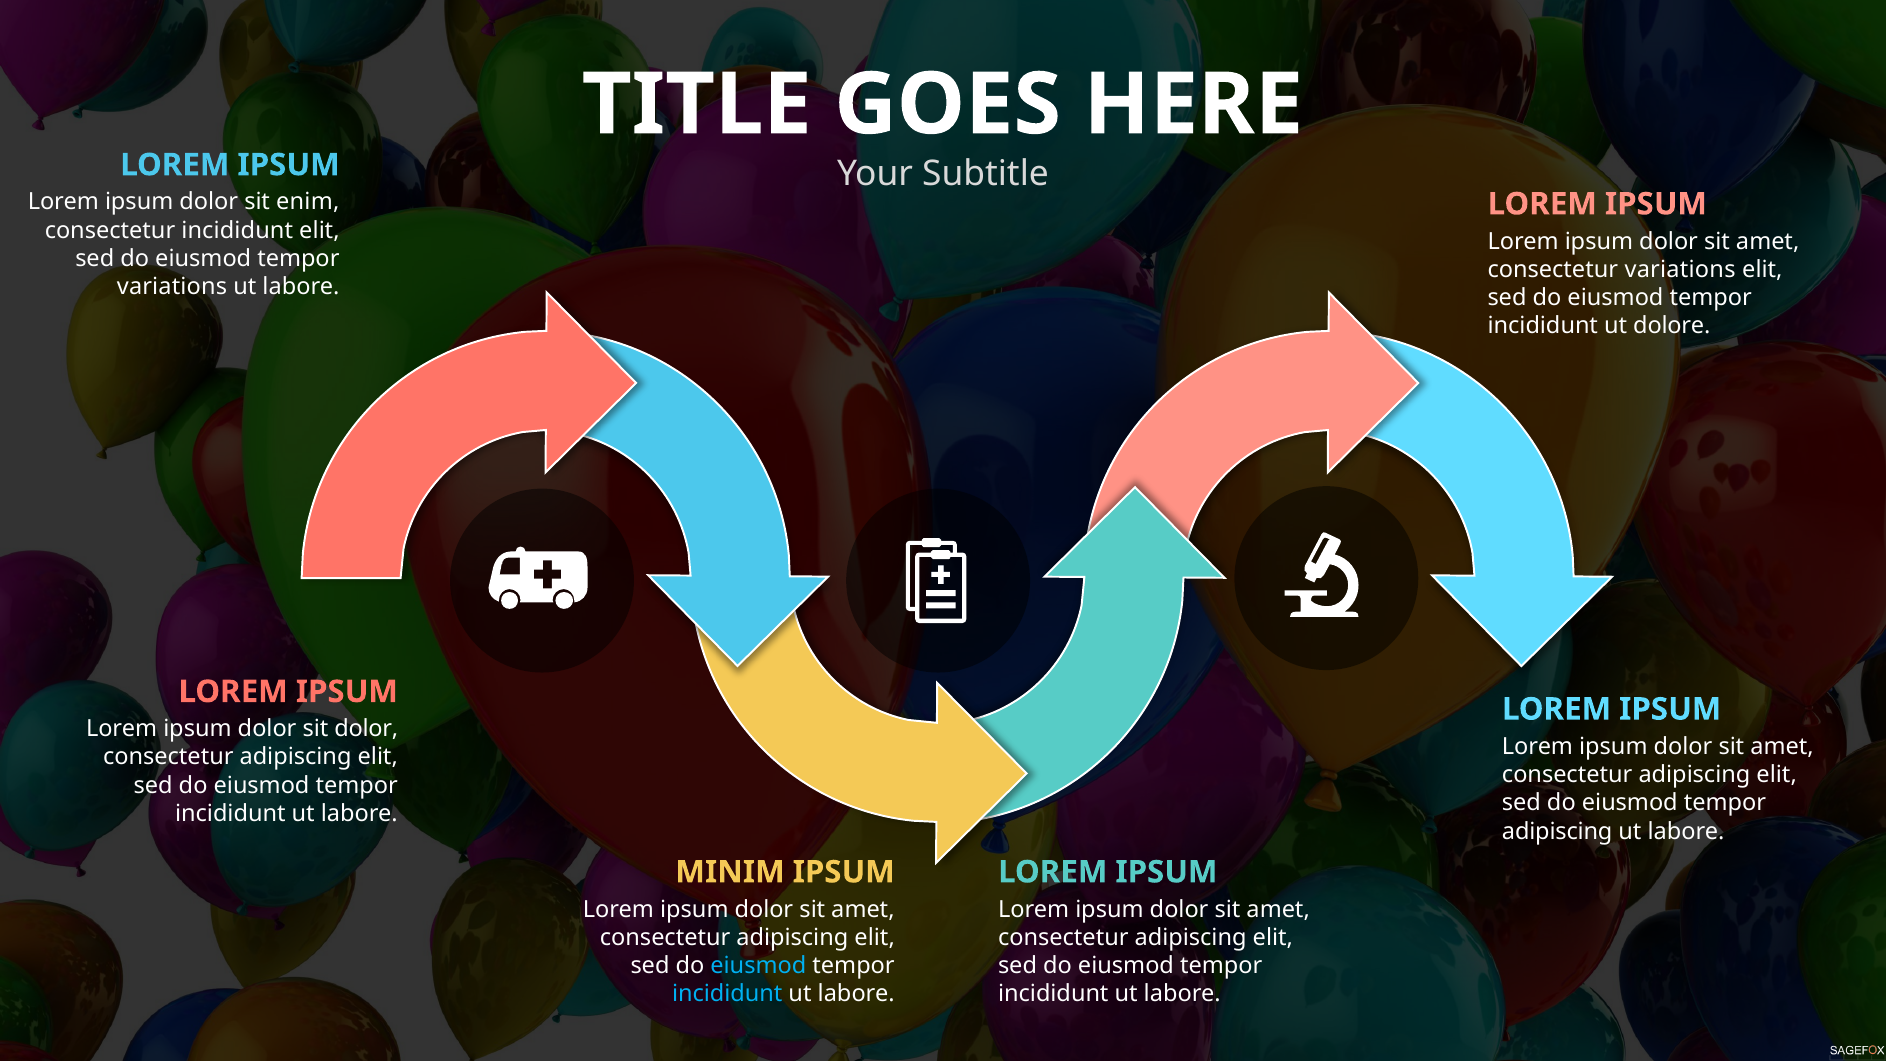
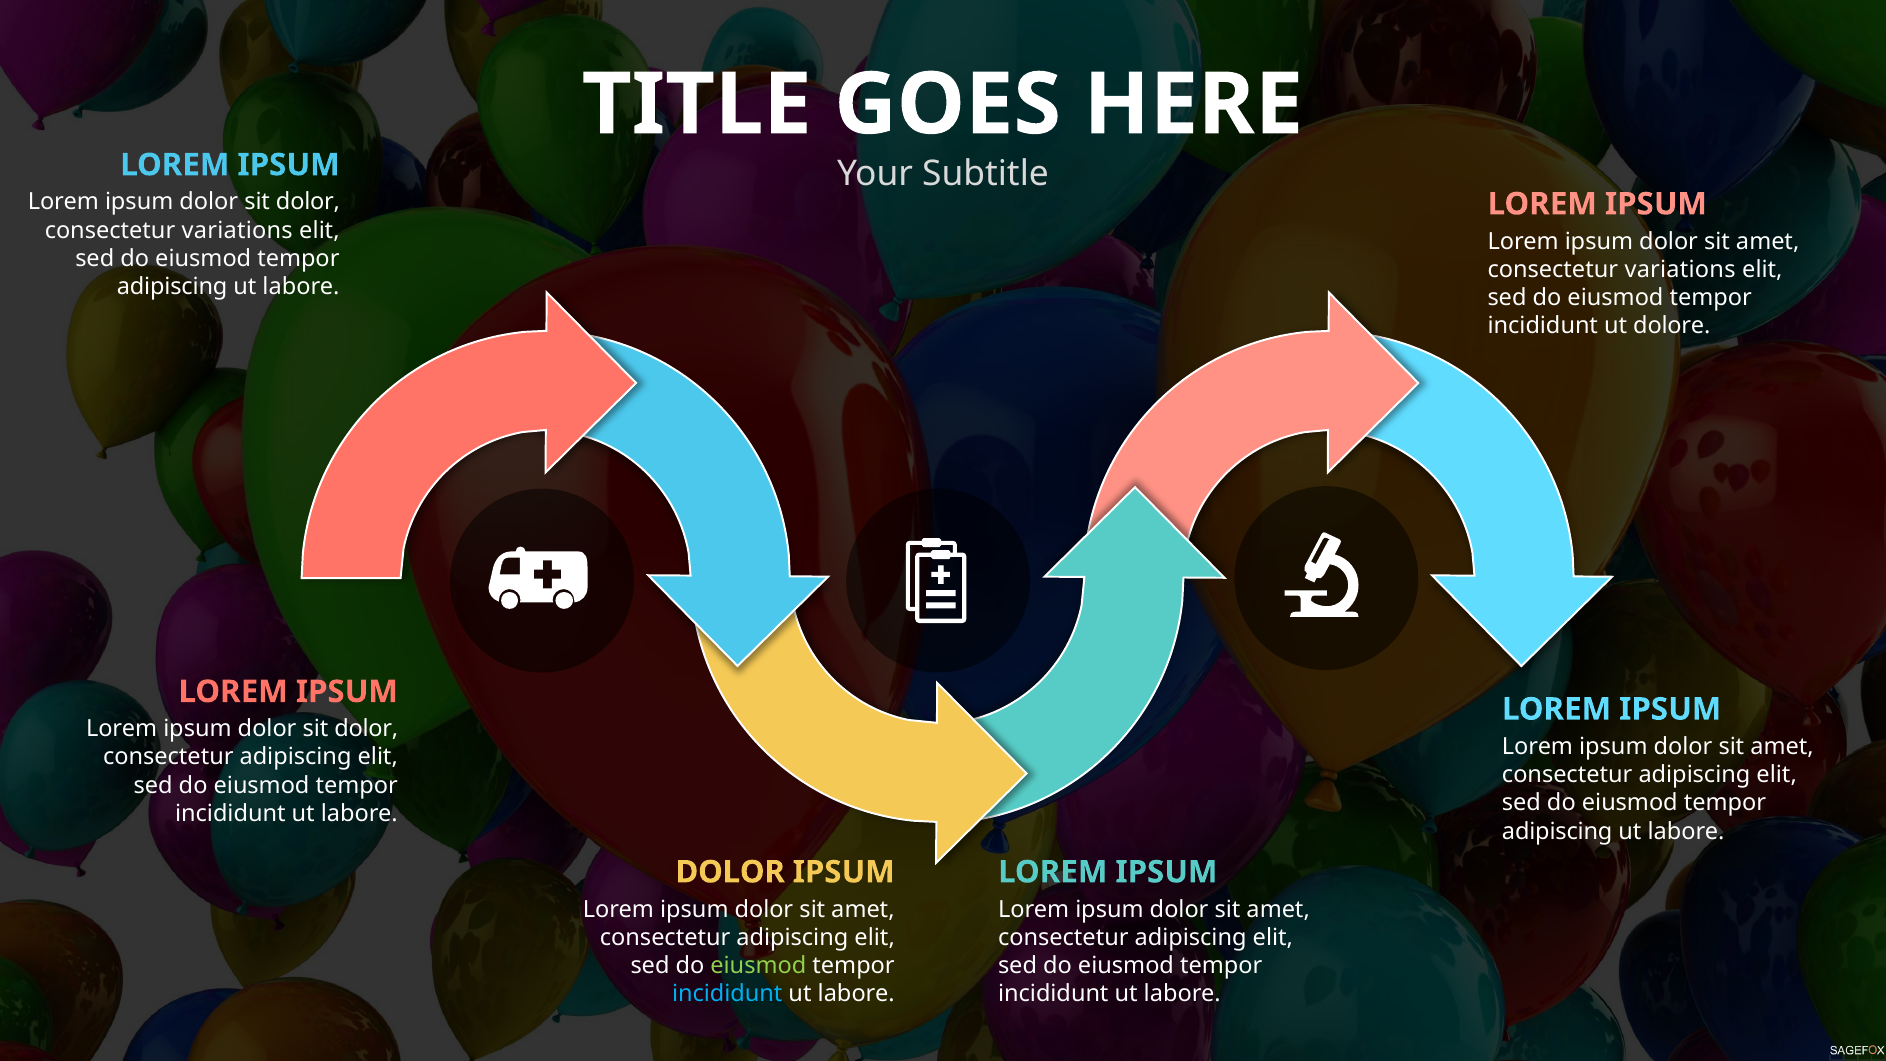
enim: enim -> dolor (308, 202)
incididunt: incididunt -> variations (237, 230)
variations: variations -> adipiscing (172, 287)
MINIM: MINIM -> DOLOR (730, 872)
eiusmod colour: light blue -> light green (758, 966)
